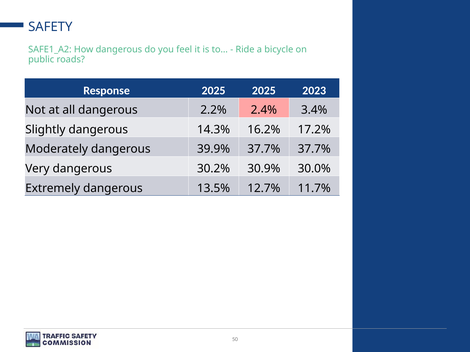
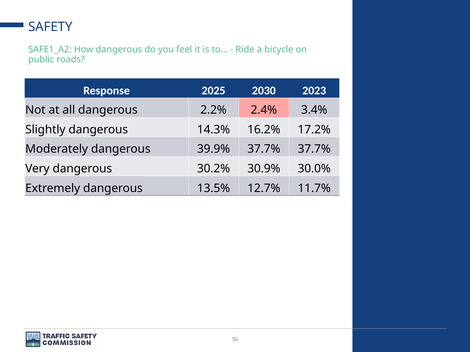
2025 2025: 2025 -> 2030 (264, 91)
